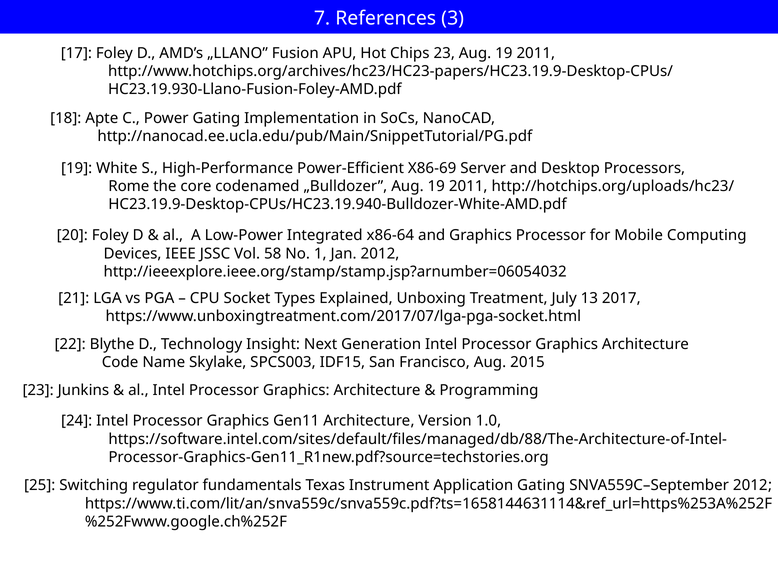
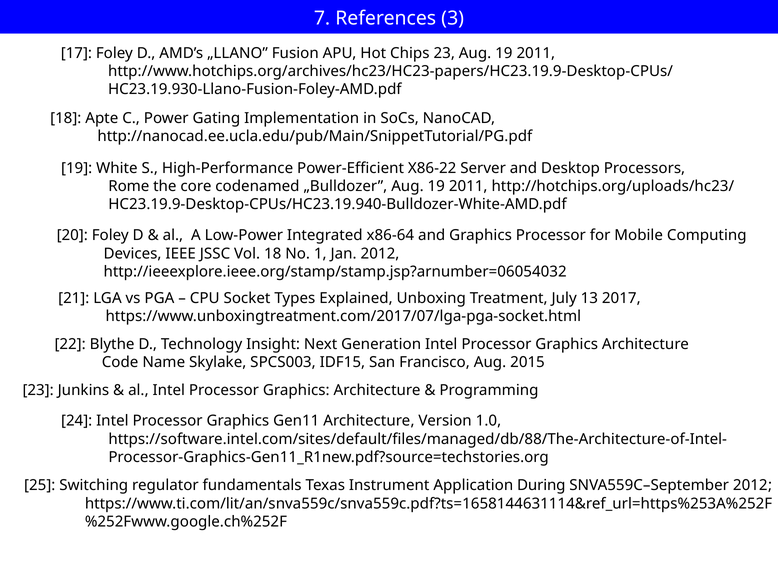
X86-69: X86-69 -> X86-22 (432, 168)
Vol 58: 58 -> 18 (273, 253)
Application Gating: Gating -> During (541, 485)
